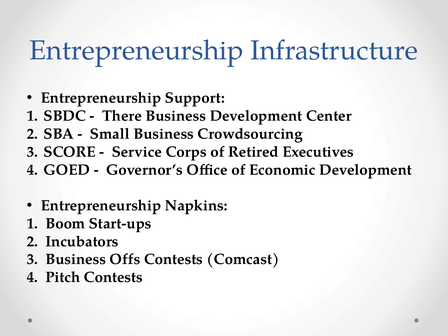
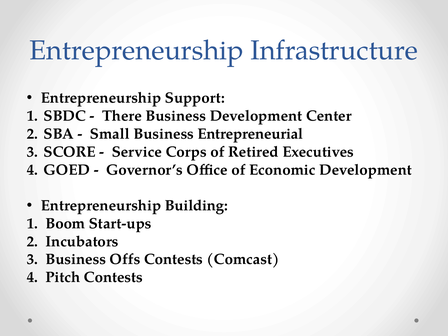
Crowdsourcing: Crowdsourcing -> Entrepreneurial (250, 134)
Napkins: Napkins -> Building (196, 206)
